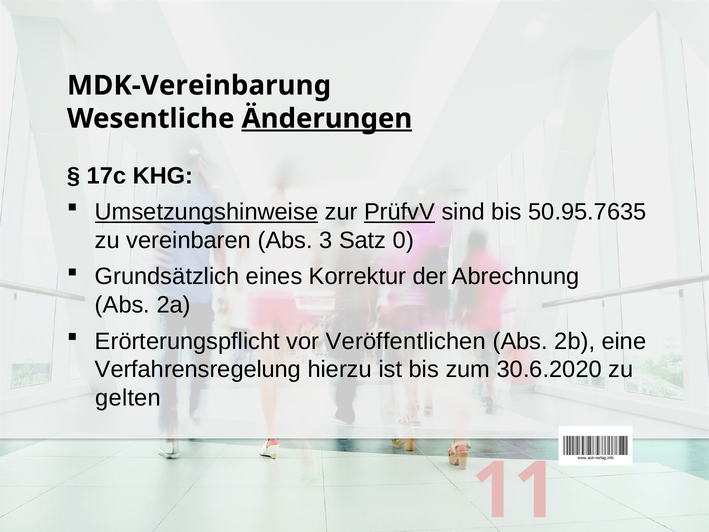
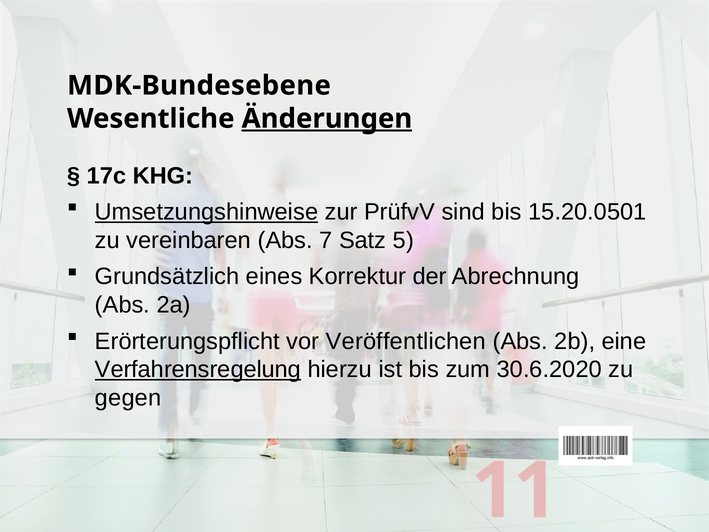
MDK-Vereinbarung: MDK-Vereinbarung -> MDK-Bundesebene (199, 85)
PrüfvV underline: present -> none (400, 212)
50.95.7635: 50.95.7635 -> 15.20.0501 (587, 212)
3: 3 -> 7 (326, 240)
0: 0 -> 5 (403, 240)
Verfahrensregelung underline: none -> present (198, 369)
gelten: gelten -> gegen (128, 398)
